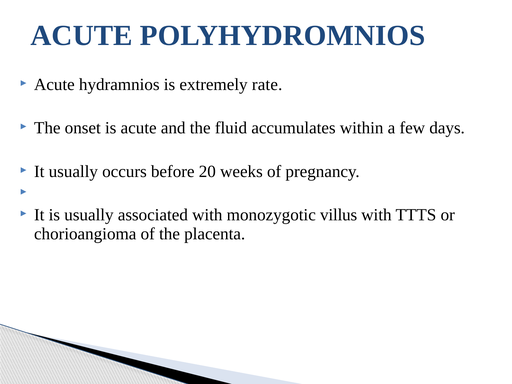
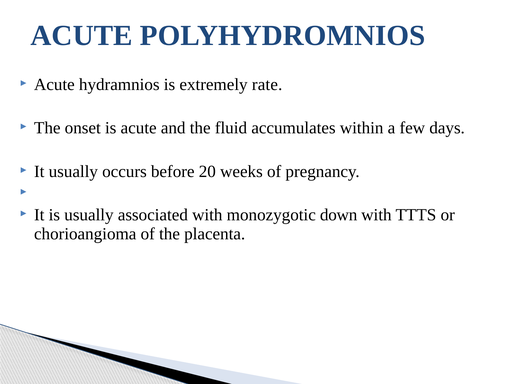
villus: villus -> down (339, 215)
